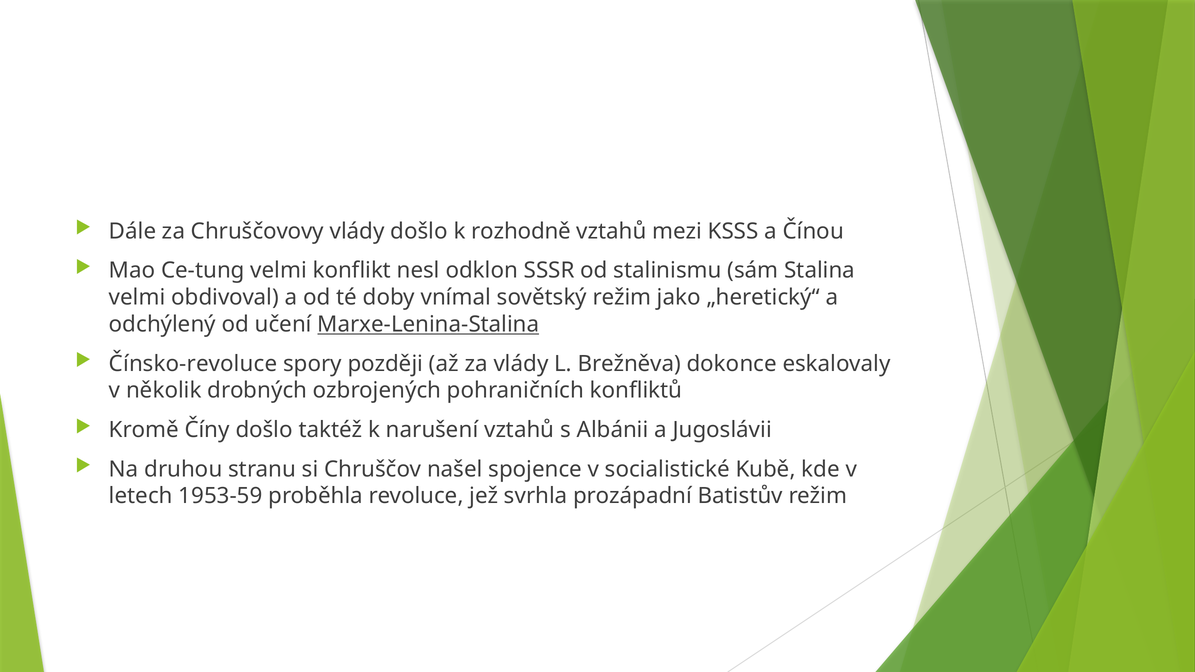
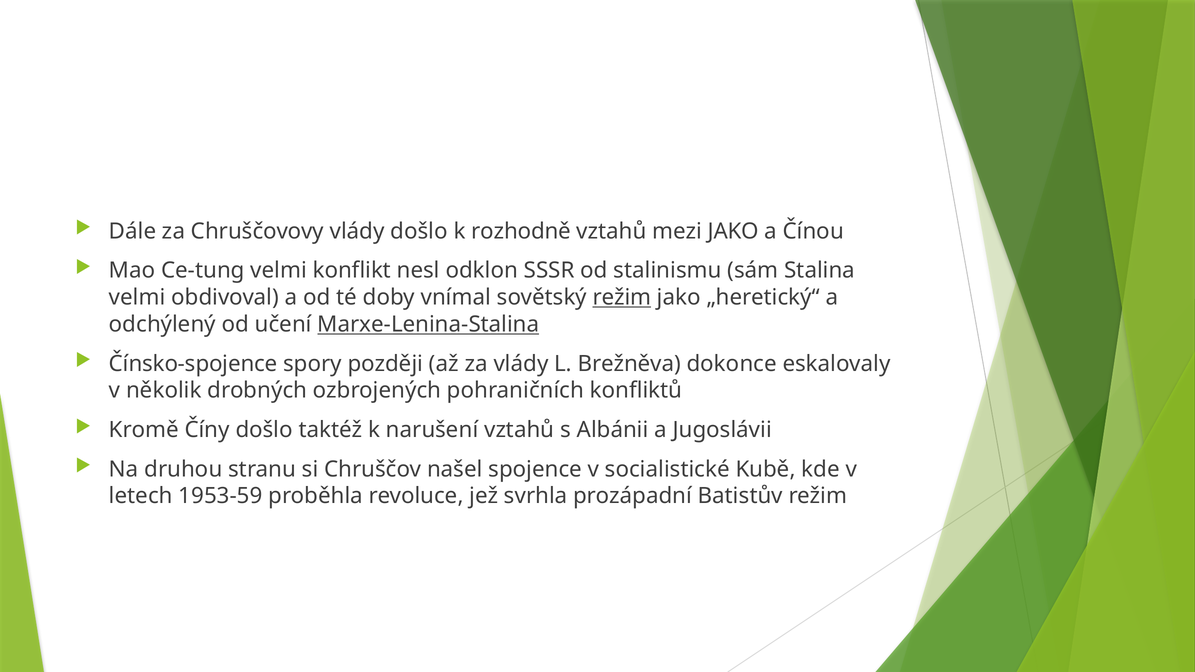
mezi KSSS: KSSS -> JAKO (733, 231)
režim underline: none -> present (622, 298)
Čínsko-revoluce: Čínsko-revoluce -> Čínsko-spojence (193, 364)
